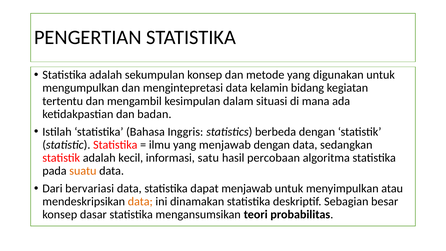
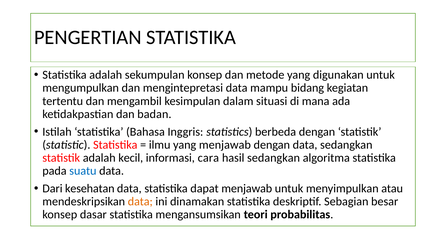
kelamin: kelamin -> mampu (269, 88)
satu: satu -> cara (208, 158)
hasil percobaan: percobaan -> sedangkan (274, 158)
suatu colour: orange -> blue (83, 171)
bervariasi: bervariasi -> kesehatan (90, 188)
